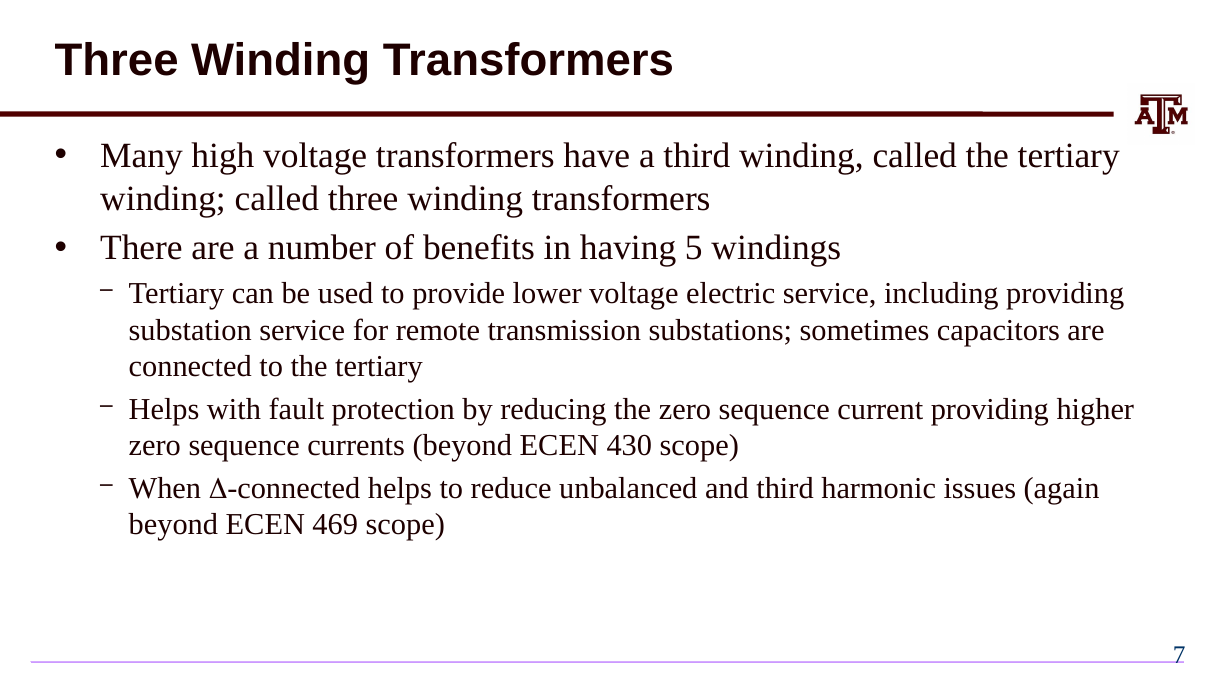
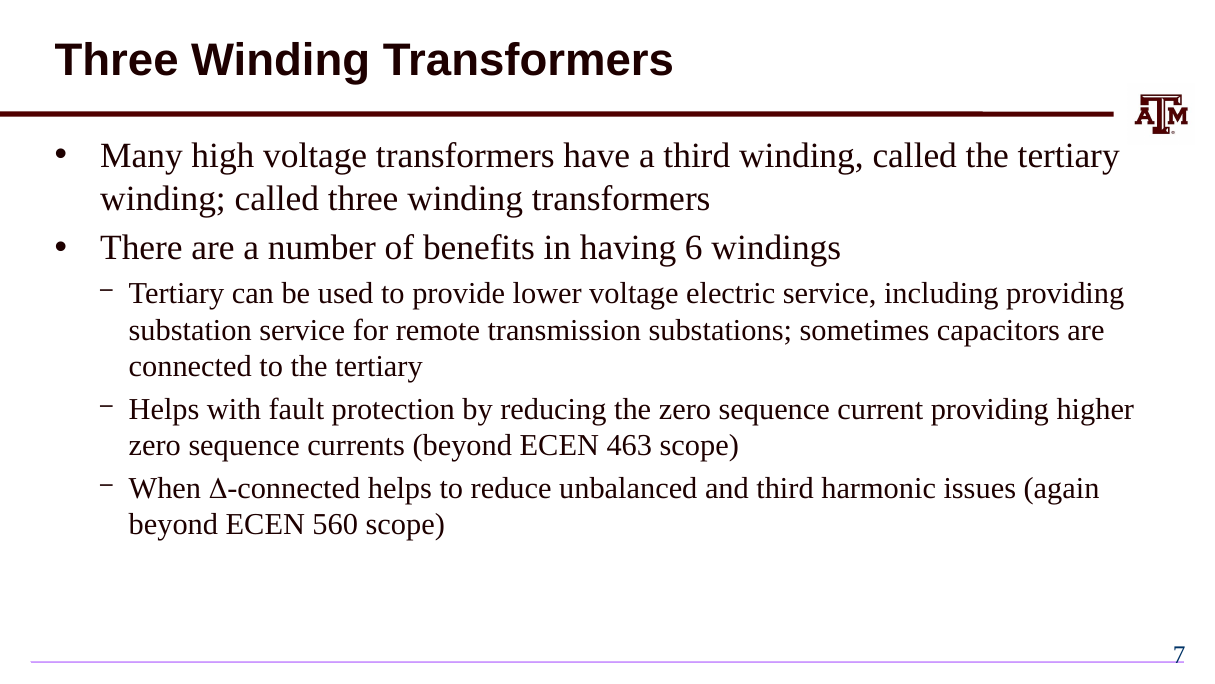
5: 5 -> 6 (694, 248)
430: 430 -> 463 (629, 445)
469: 469 -> 560 (335, 524)
